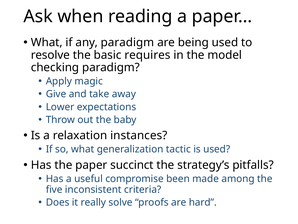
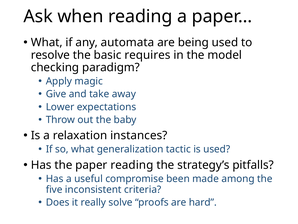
any paradigm: paradigm -> automata (127, 42)
paper succinct: succinct -> reading (132, 165)
